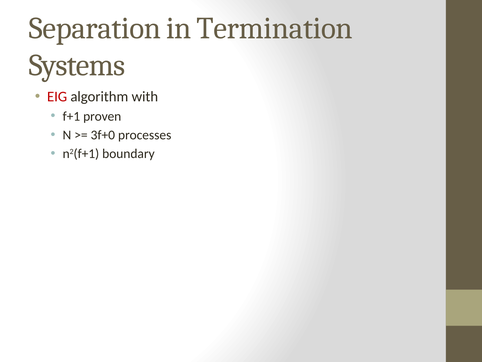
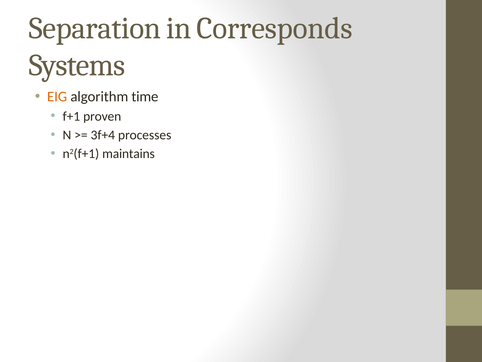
Termination: Termination -> Corresponds (275, 28)
EIG colour: red -> orange (57, 97)
with: with -> time (145, 97)
3f+0: 3f+0 -> 3f+4 (103, 135)
boundary: boundary -> maintains (128, 154)
